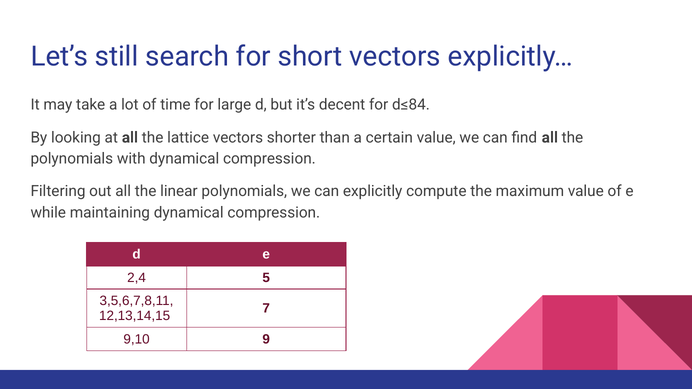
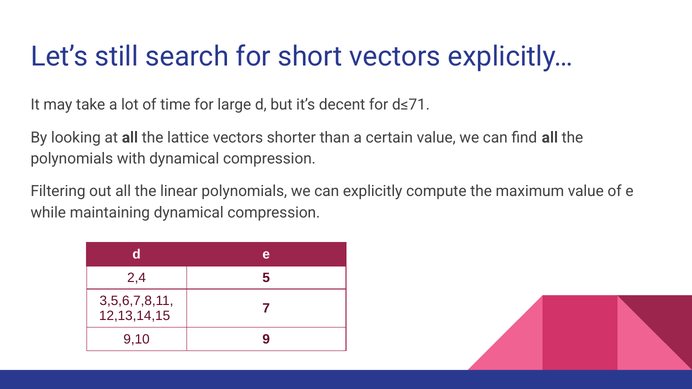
d≤84: d≤84 -> d≤71 (411, 105)
